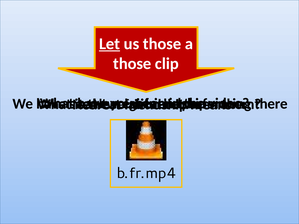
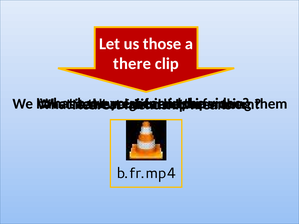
Let underline: present -> none (110, 44)
those: those -> there (132, 64)
there: there -> them (271, 104)
